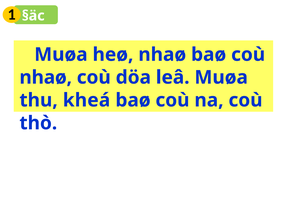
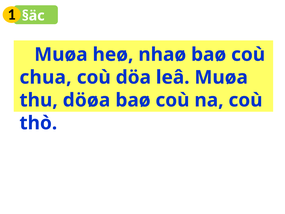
nhaø: nhaø -> chua (46, 77)
kheá: kheá -> döøa (86, 100)
